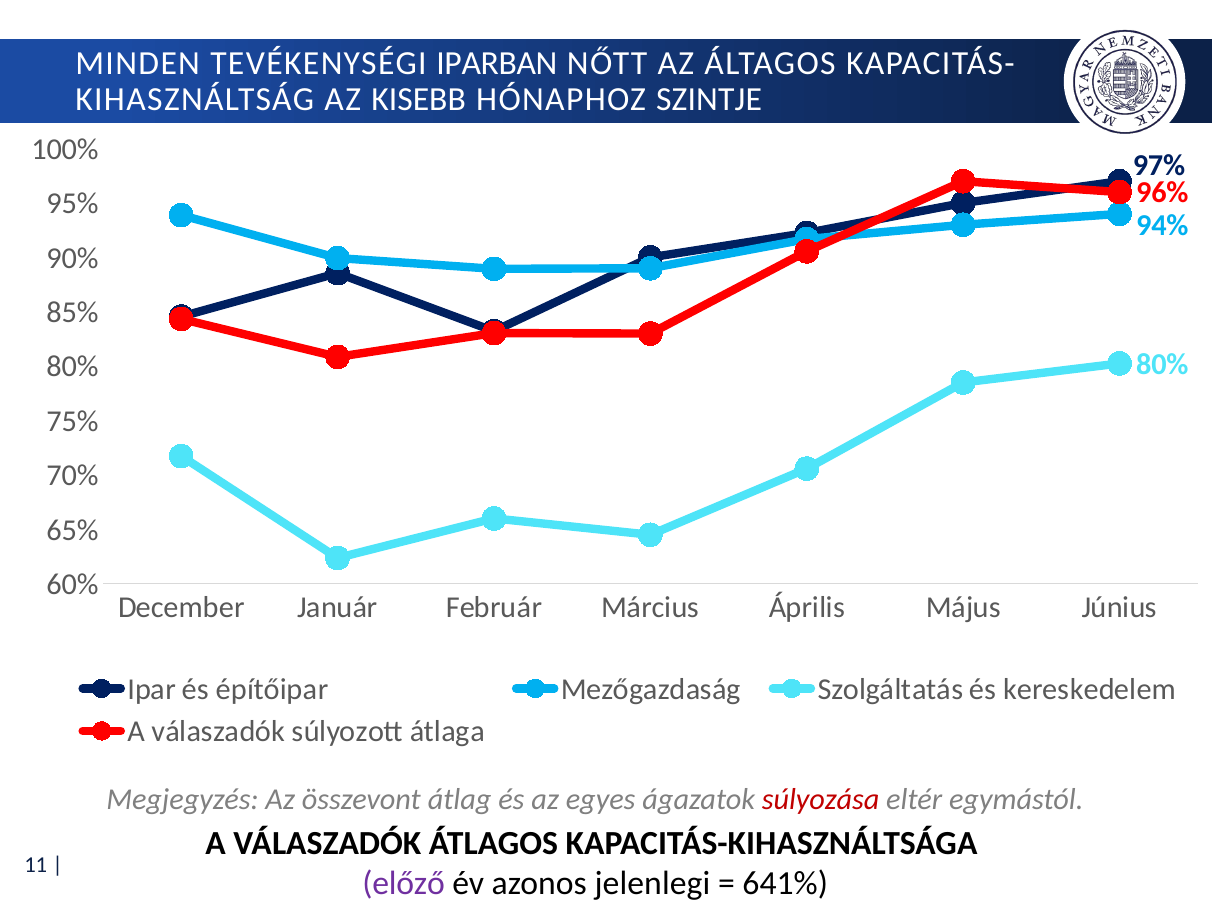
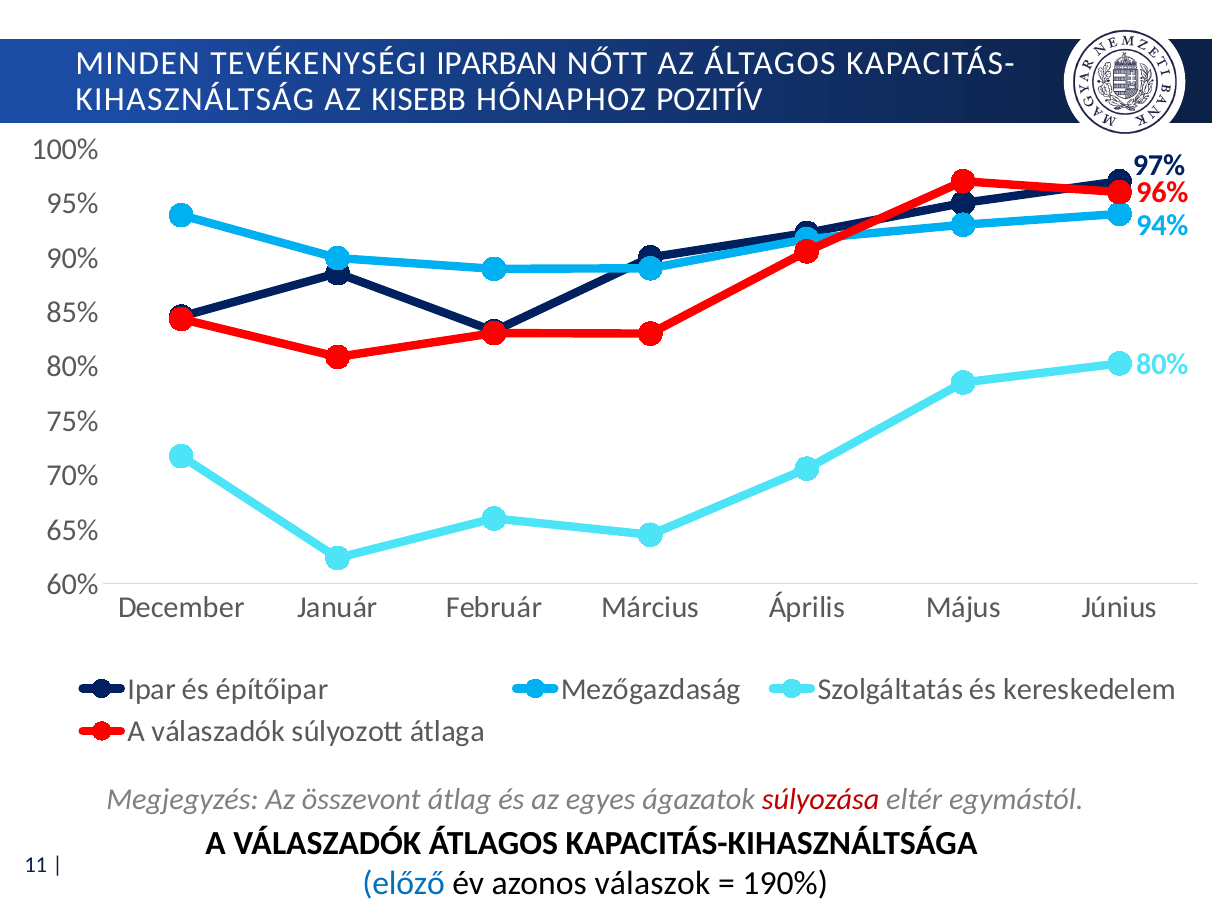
SZINTJE: SZINTJE -> POZITÍV (709, 100)
előző colour: purple -> blue (404, 884)
jelenlegi: jelenlegi -> válaszok (652, 884)
641%: 641% -> 190% (785, 884)
